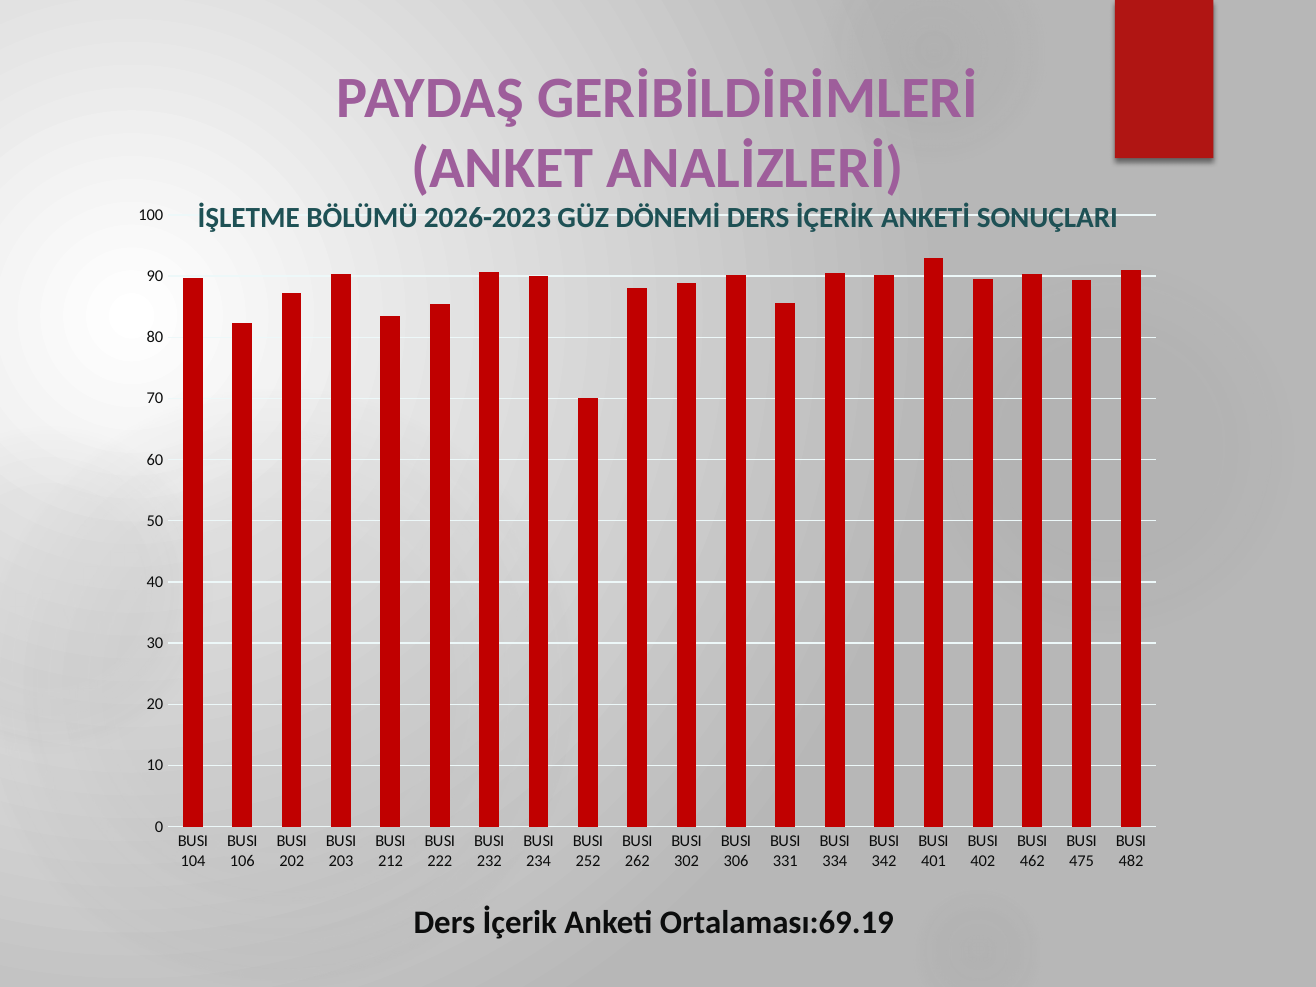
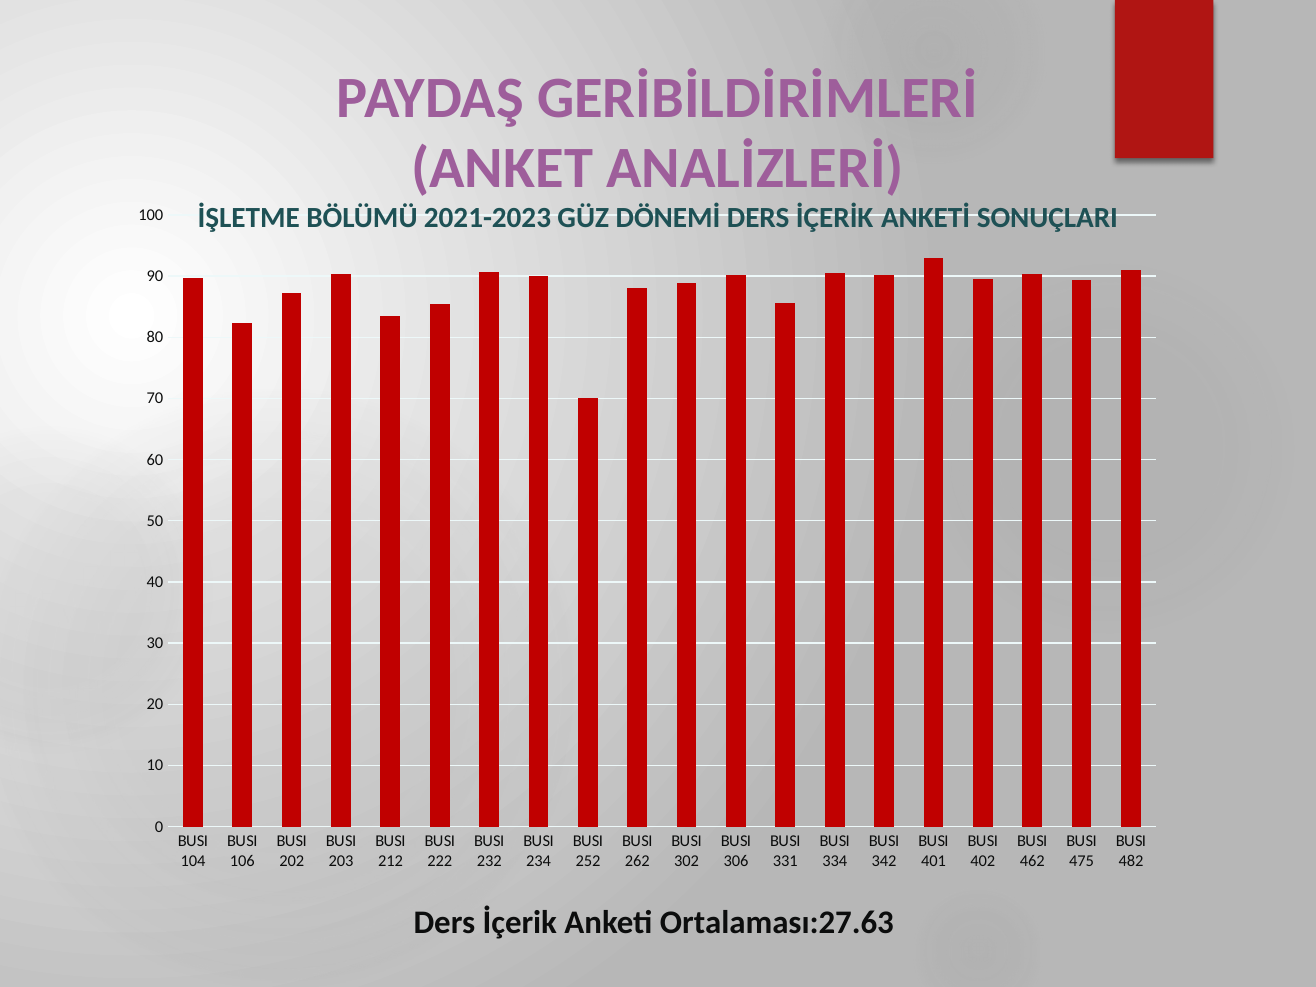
2026-2023: 2026-2023 -> 2021-2023 (488, 218)
Ortalaması:69.19: Ortalaması:69.19 -> Ortalaması:27.63 (777, 922)
